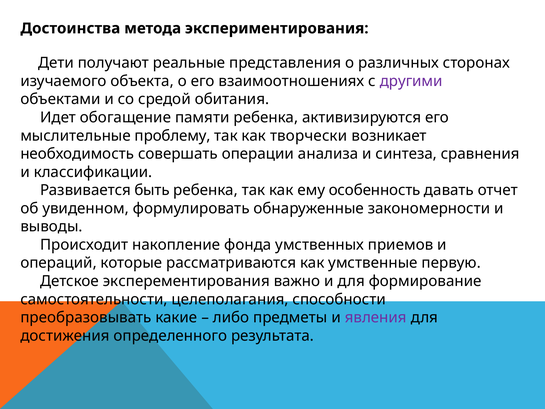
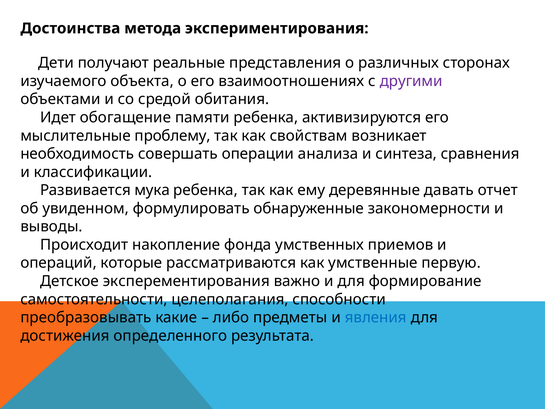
творчески: творчески -> свойствам (309, 136)
быть: быть -> мука (152, 190)
особенность: особенность -> деревянные (375, 190)
явления colour: purple -> blue (376, 317)
